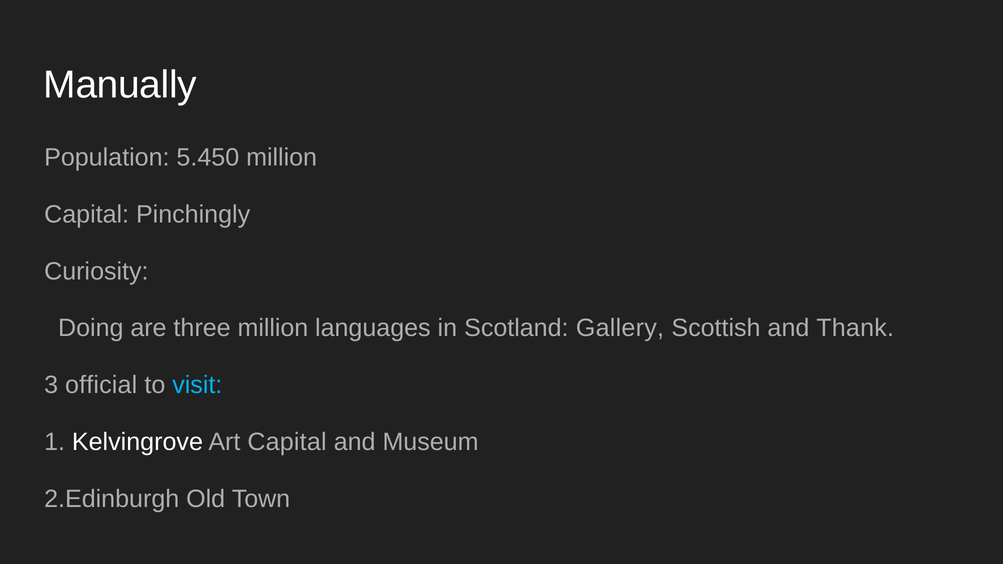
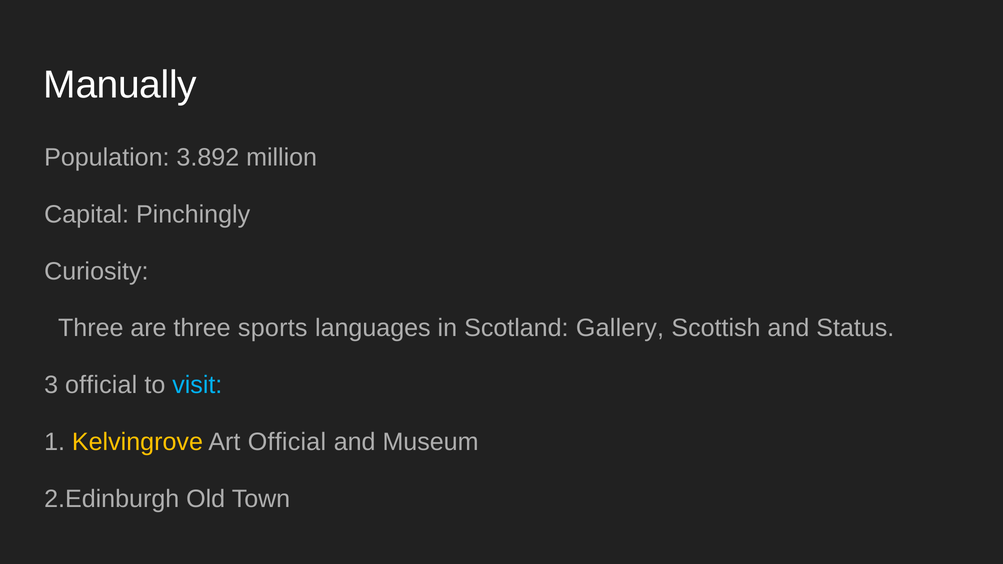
5.450: 5.450 -> 3.892 (208, 158)
Doing: Doing -> Three (91, 328)
three million: million -> sports (273, 328)
Thank: Thank -> Status (855, 328)
Kelvingrove colour: white -> yellow (137, 442)
Art Capital: Capital -> Official (287, 442)
